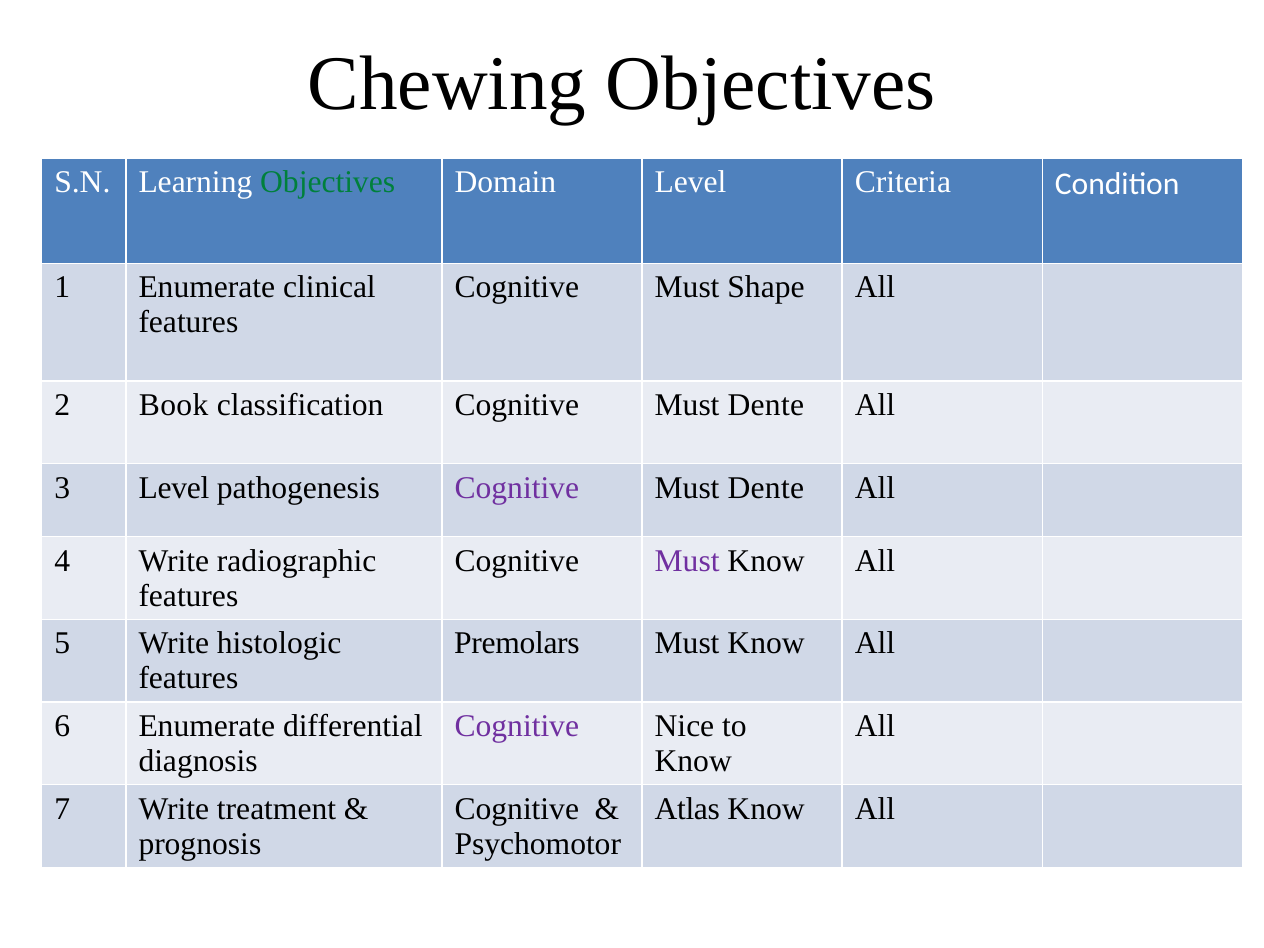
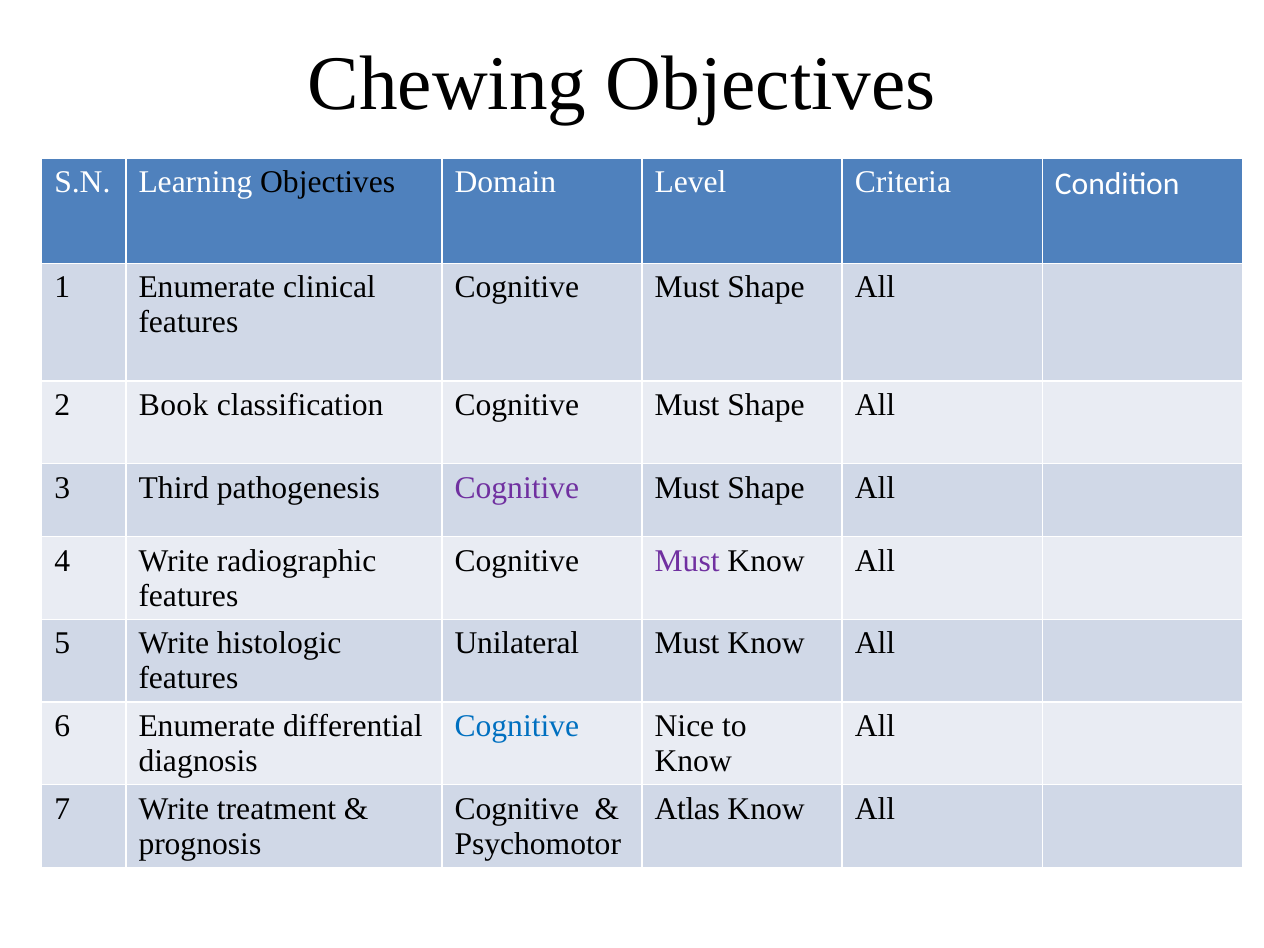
Objectives colour: green -> black (328, 182)
classification Cognitive Must Dente: Dente -> Shape (766, 405)
3 Level: Level -> Third (174, 488)
Dente: Dente -> Shape (766, 488)
Premolars: Premolars -> Unilateral (517, 643)
Cognitive colour: purple -> blue (517, 726)
